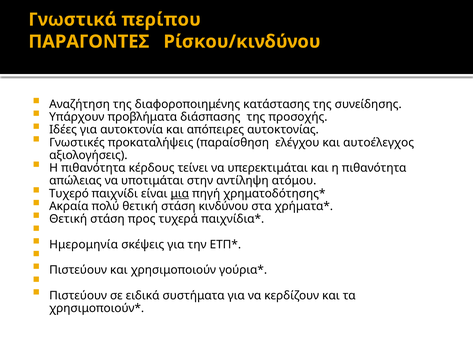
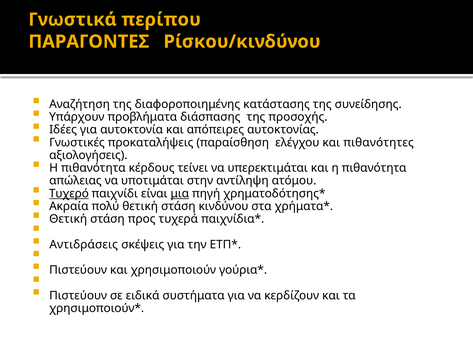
αυτοέλεγχος: αυτοέλεγχος -> πιθανότητες (379, 143)
Τυχερό underline: none -> present (69, 194)
Ημερομηνία: Ημερομηνία -> Αντιδράσεις (84, 245)
